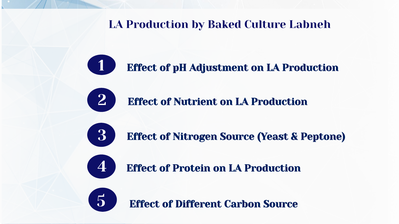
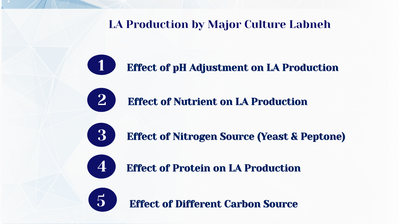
Baked: Baked -> Major (224, 25)
